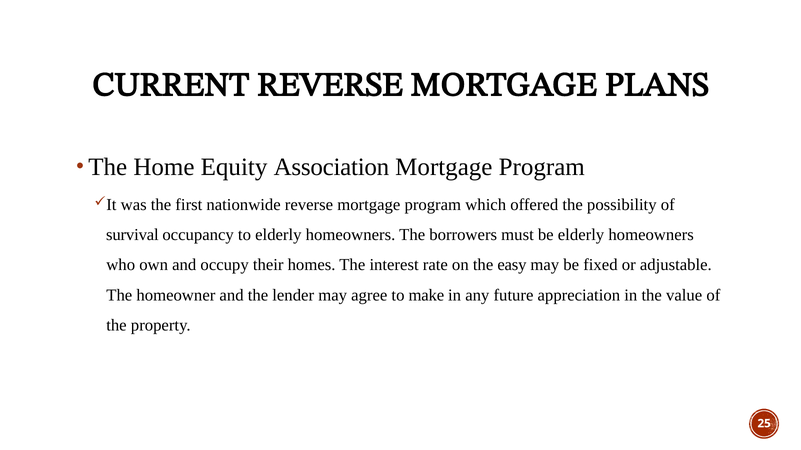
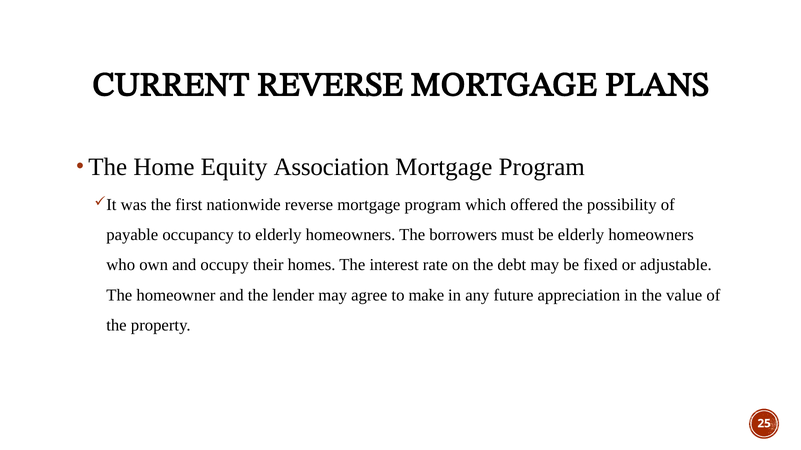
survival: survival -> payable (132, 235)
easy: easy -> debt (512, 265)
